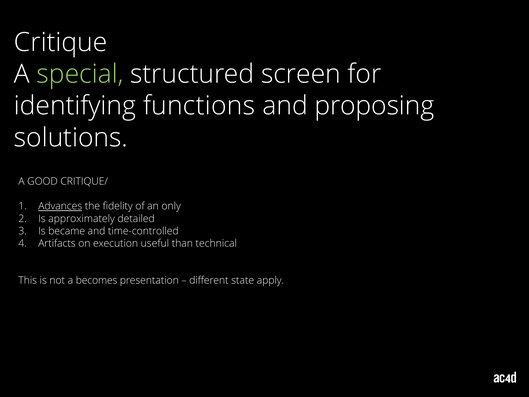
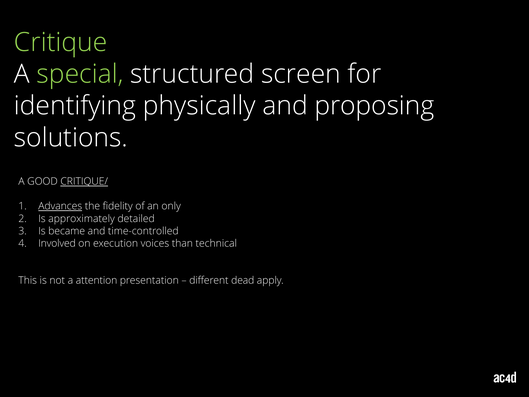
Critique colour: white -> light green (61, 42)
functions: functions -> physically (199, 106)
CRITIQUE/ underline: none -> present (84, 181)
Artifacts: Artifacts -> Involved (57, 243)
useful: useful -> voices (155, 243)
becomes: becomes -> attention (97, 280)
state: state -> dead (243, 280)
